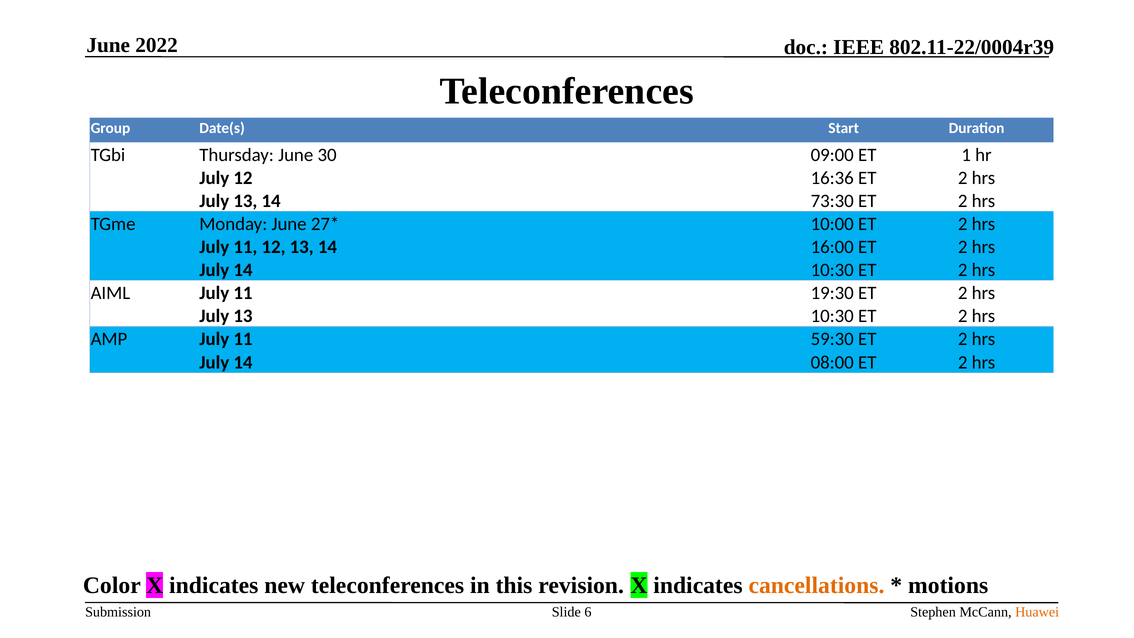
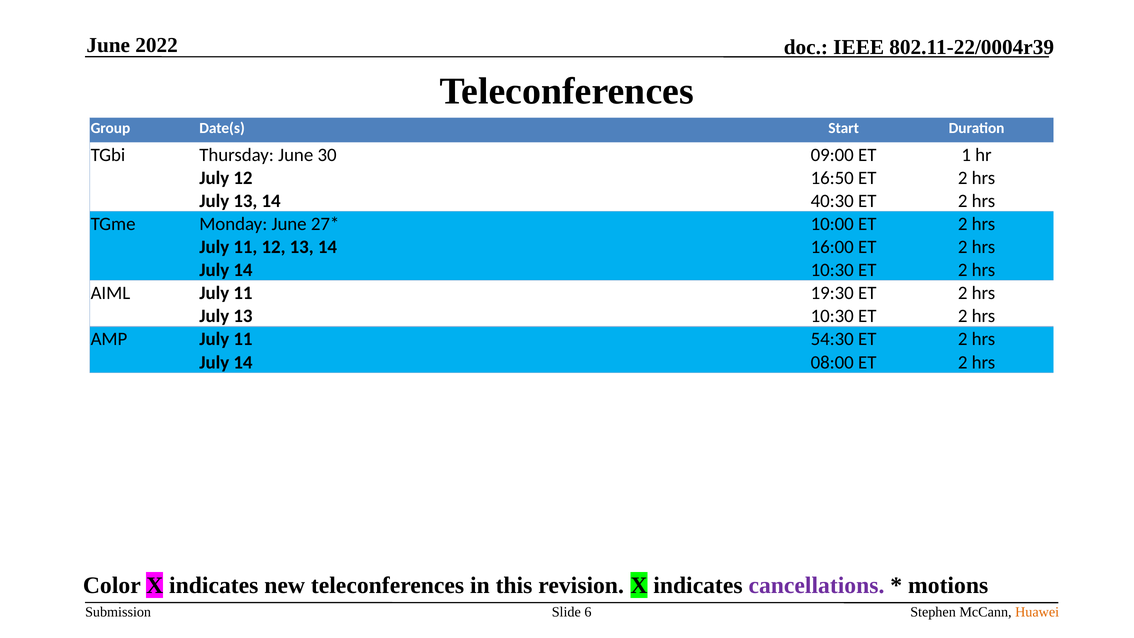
16:36: 16:36 -> 16:50 (832, 178)
73:30: 73:30 -> 40:30 (832, 201)
59:30: 59:30 -> 54:30 (832, 339)
cancellations colour: orange -> purple (816, 585)
